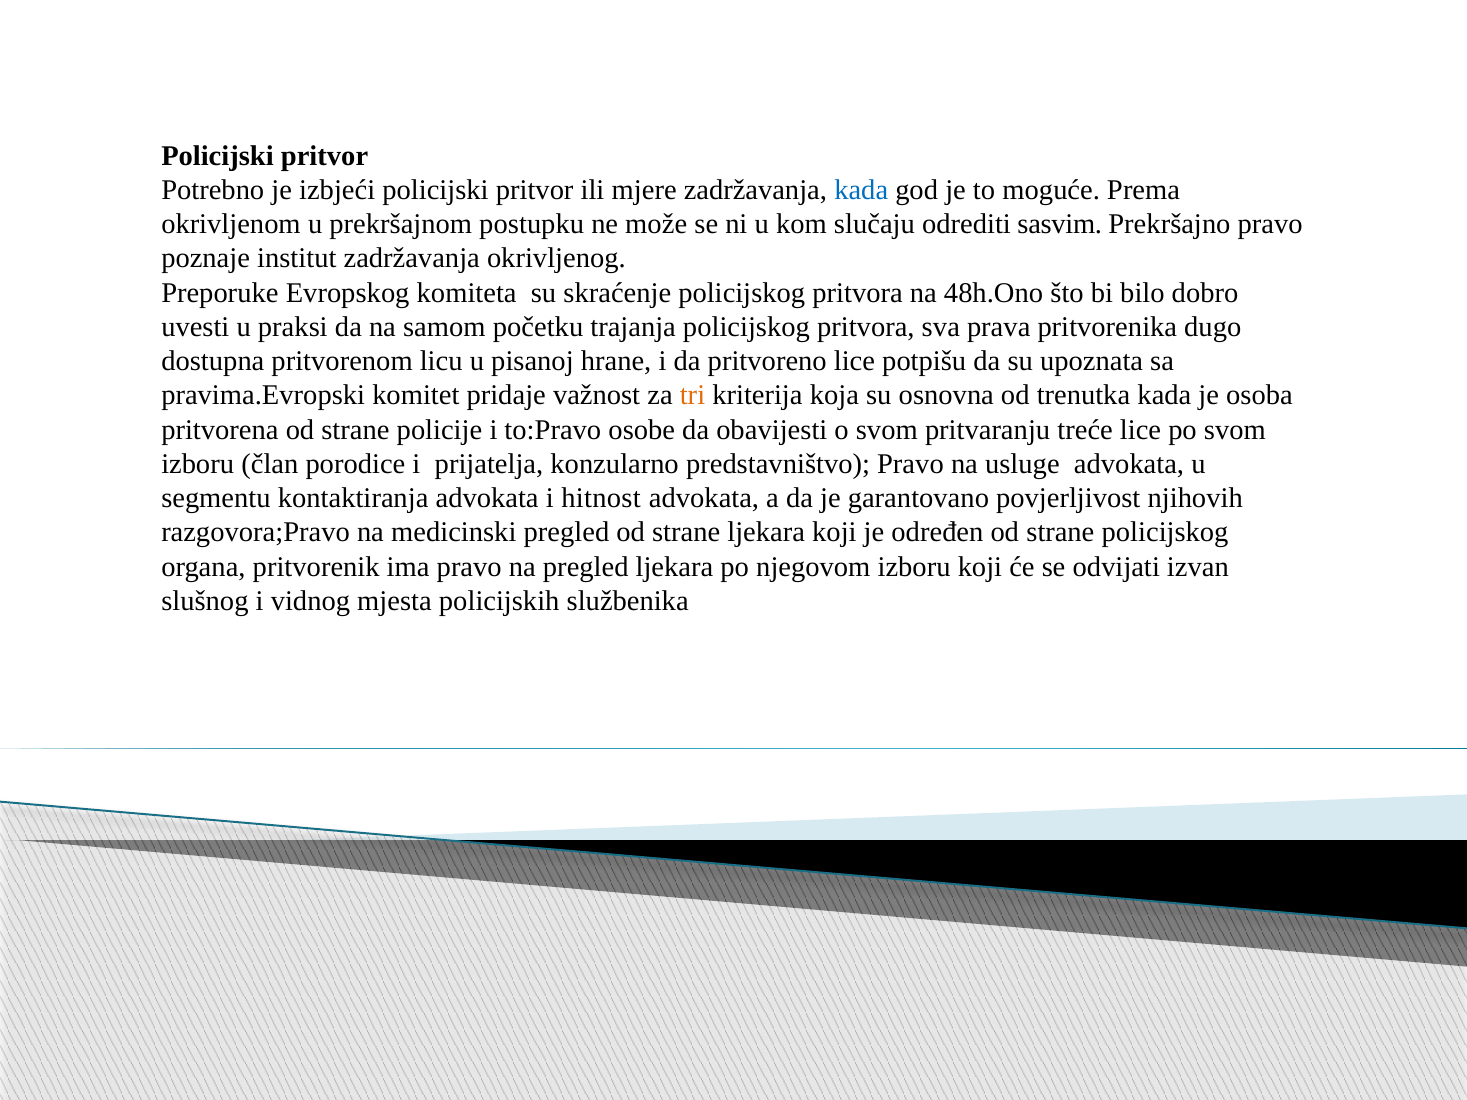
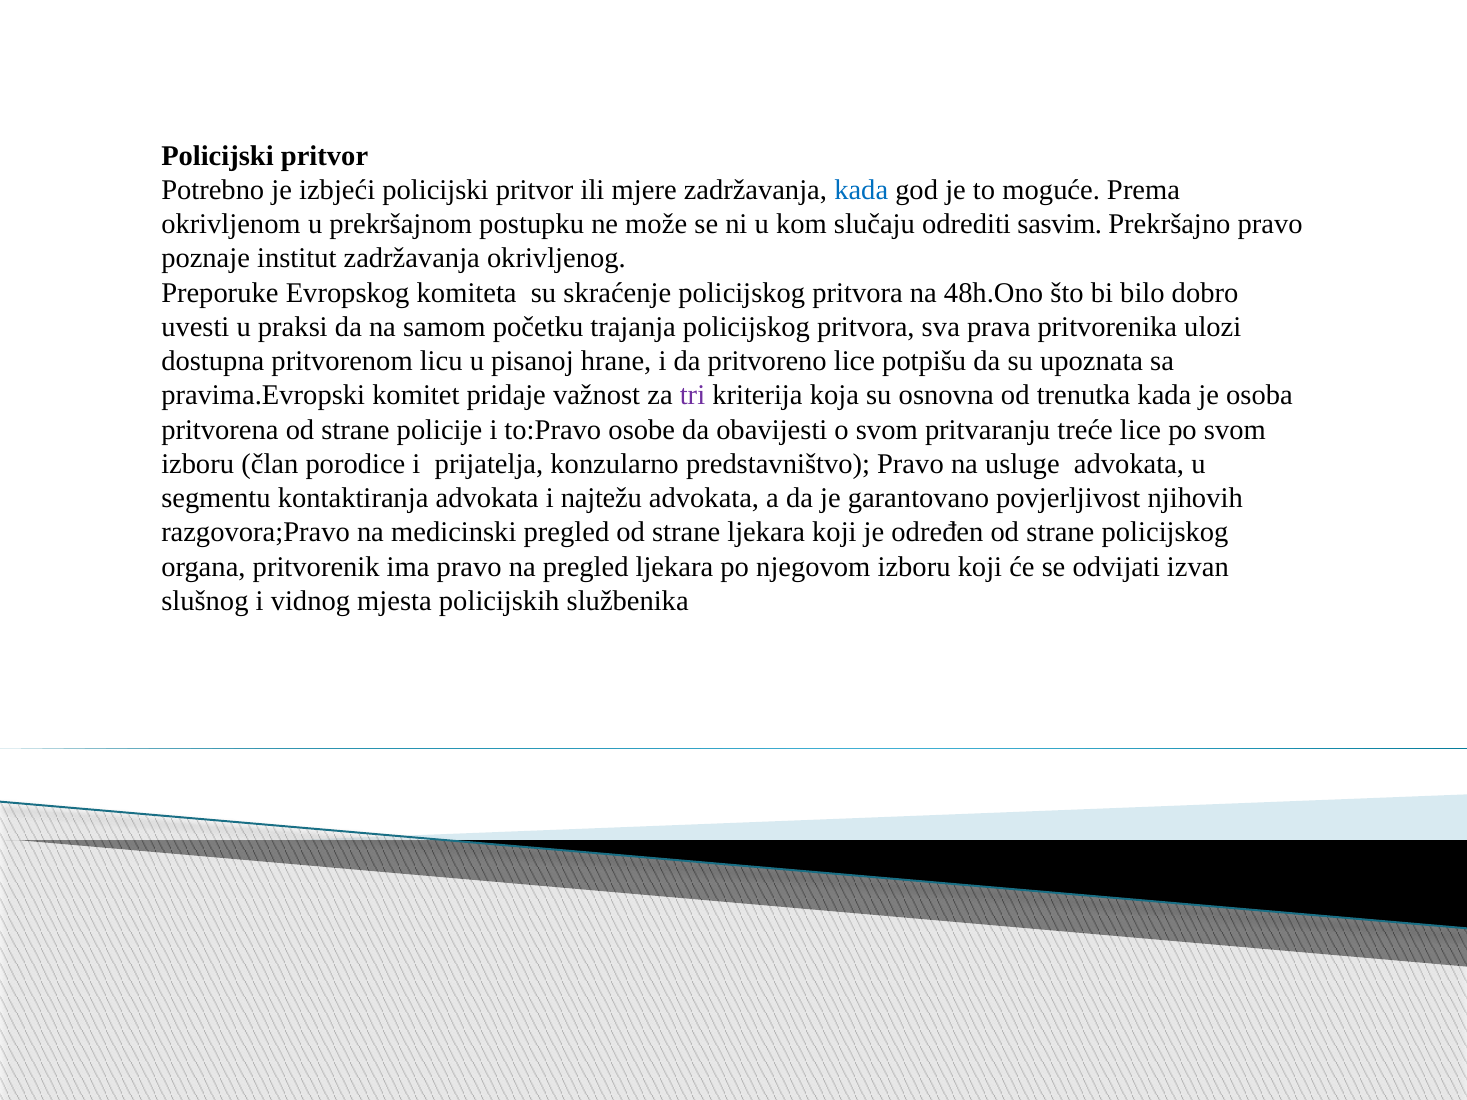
dugo: dugo -> ulozi (1213, 327)
tri colour: orange -> purple (692, 396)
hitnost: hitnost -> najtežu (601, 498)
